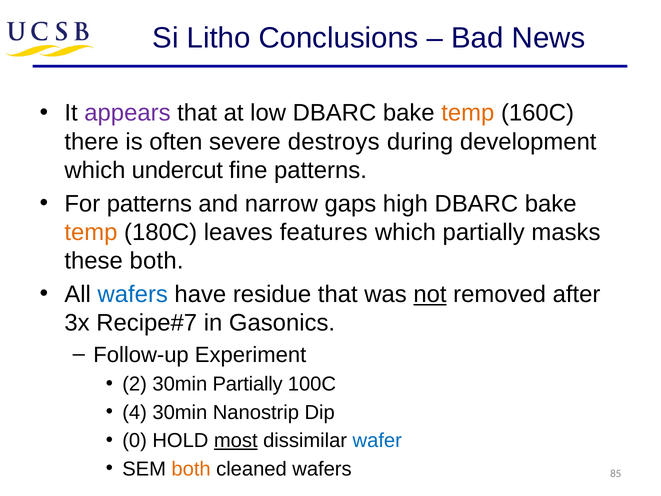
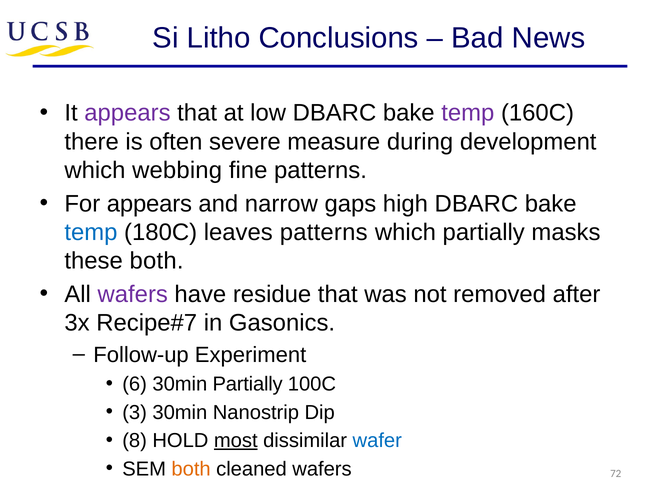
temp colour: orange -> purple (468, 113)
destroys: destroys -> measure (334, 142)
undercut: undercut -> webbing (177, 170)
For patterns: patterns -> appears (149, 204)
temp colour: orange -> blue (91, 232)
leaves features: features -> patterns (324, 232)
wafers colour: blue -> purple (133, 294)
not underline: present -> none (430, 294)
2: 2 -> 6 (135, 384)
4: 4 -> 3 (135, 412)
0: 0 -> 8 (135, 440)
85: 85 -> 72 (616, 473)
